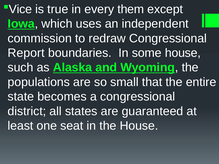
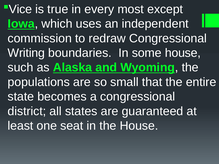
them: them -> most (131, 9)
Report: Report -> Writing (26, 53)
